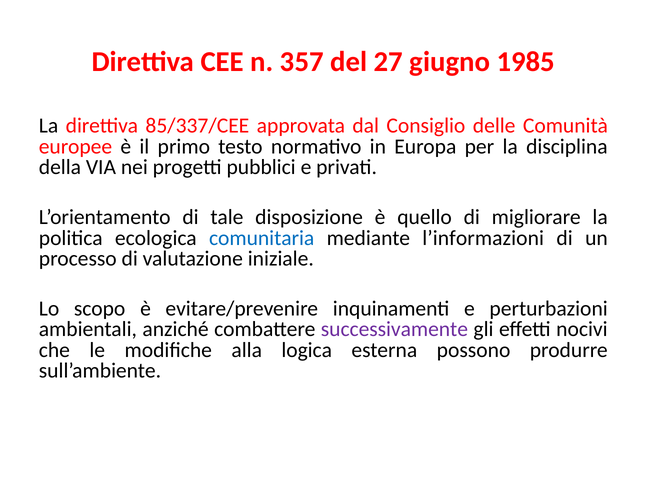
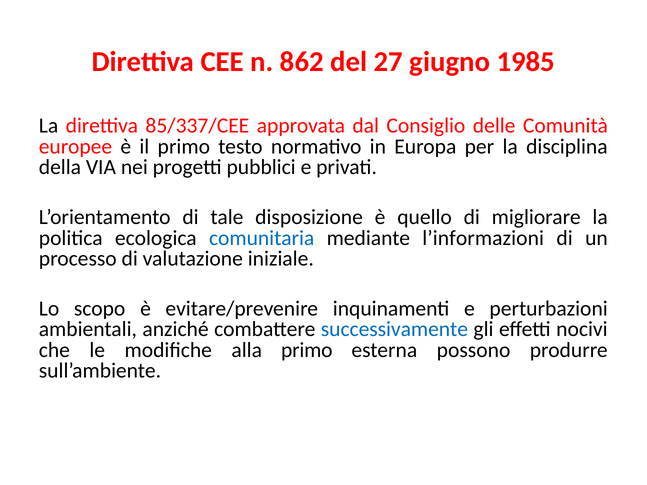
357: 357 -> 862 (302, 62)
successivamente colour: purple -> blue (394, 329)
alla logica: logica -> primo (307, 350)
